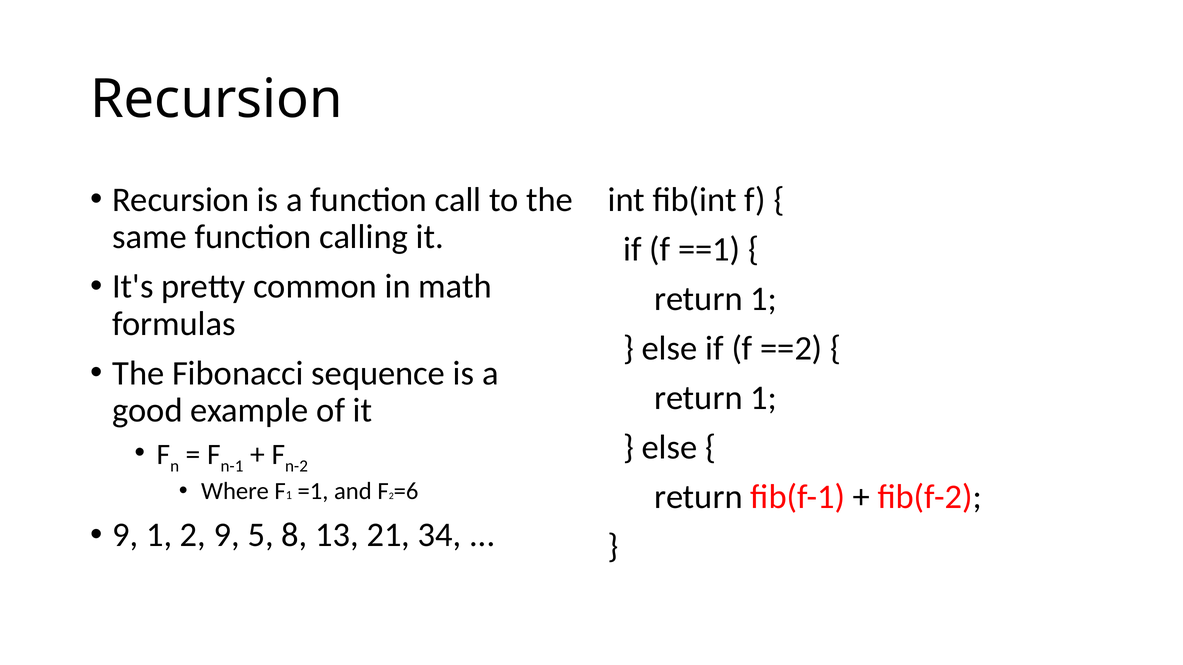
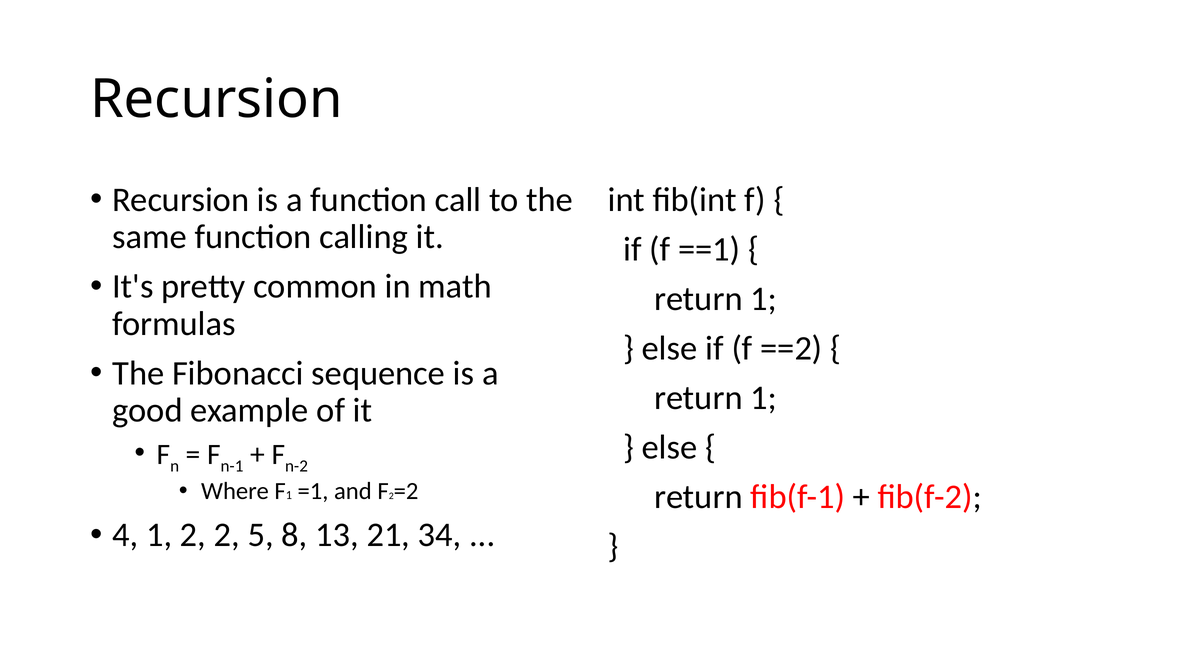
=6: =6 -> =2 (406, 491)
9: 9 -> 4 (125, 535)
2 9: 9 -> 2 (227, 535)
